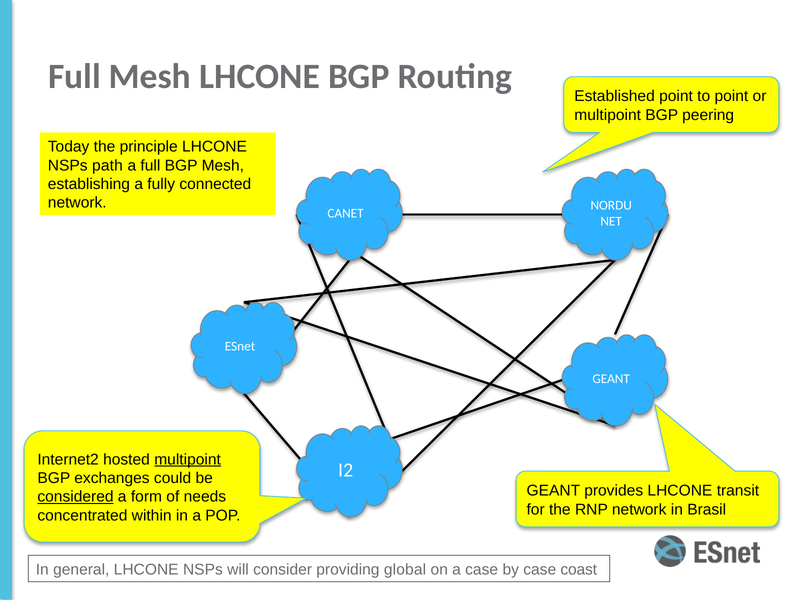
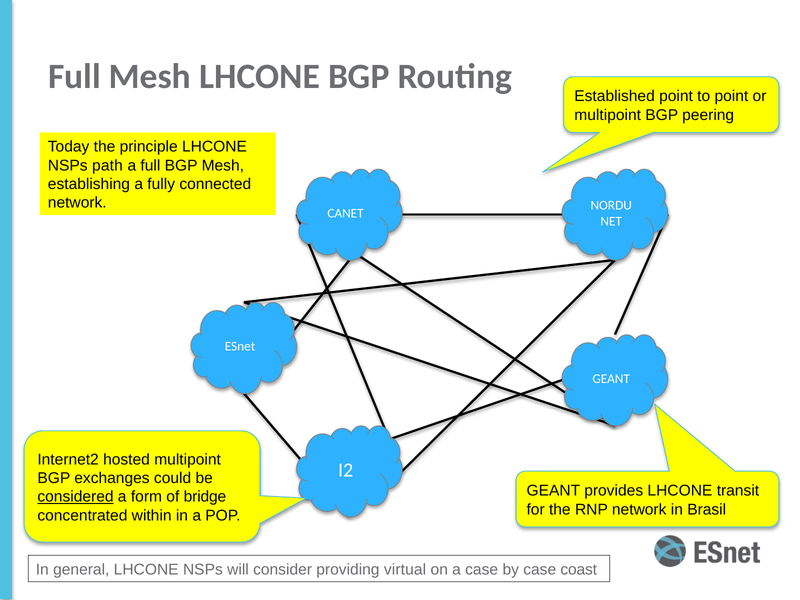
multipoint underline: present -> none (188, 459)
needs: needs -> bridge (205, 497)
global: global -> virtual (405, 570)
